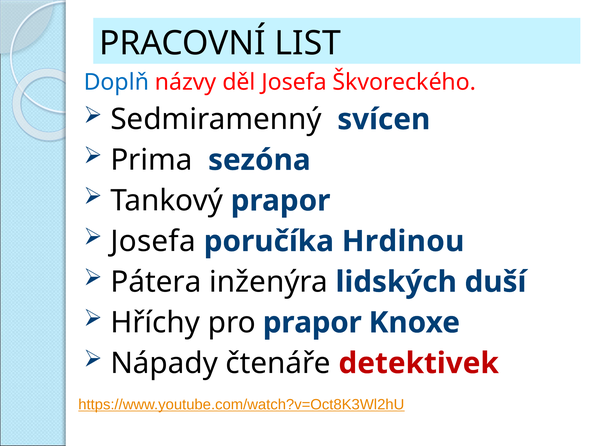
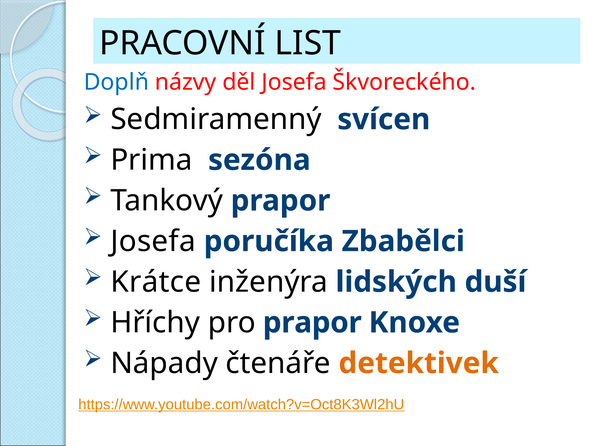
Hrdinou: Hrdinou -> Zbabělci (403, 241)
Pátera: Pátera -> Krátce (156, 282)
detektivek colour: red -> orange (419, 363)
